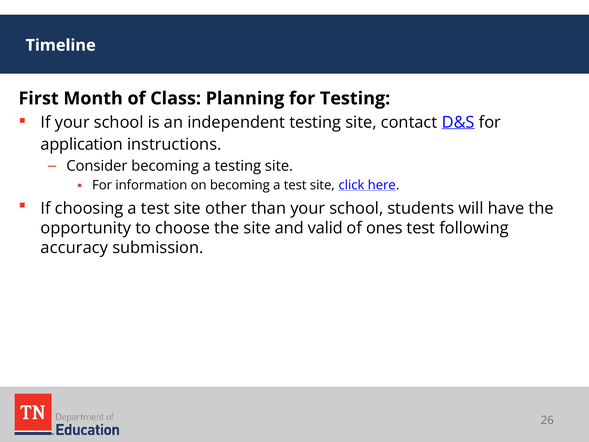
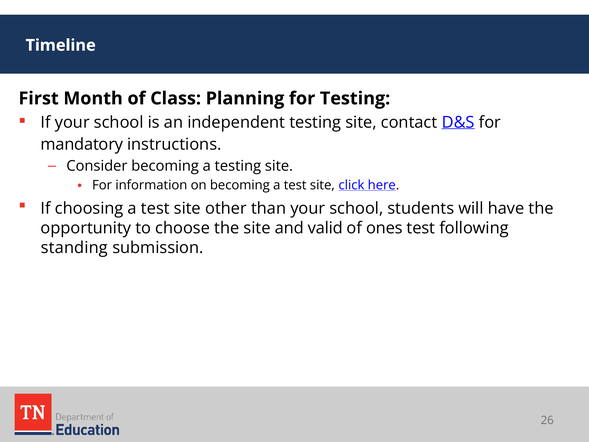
application: application -> mandatory (82, 144)
accuracy: accuracy -> standing (74, 248)
